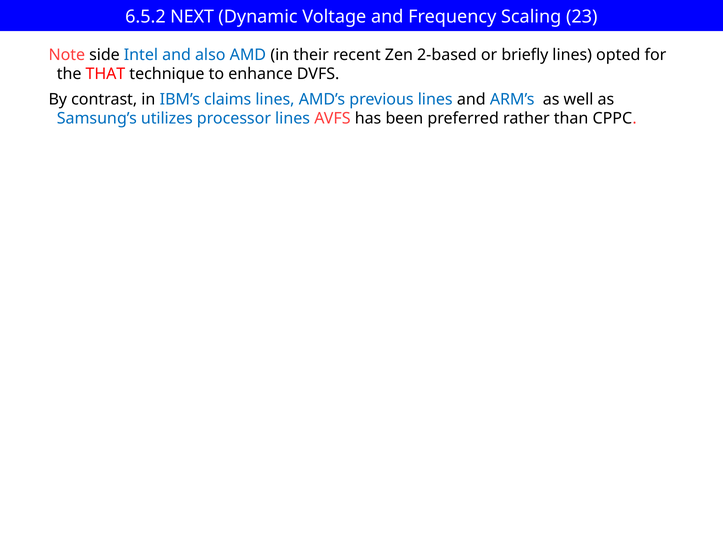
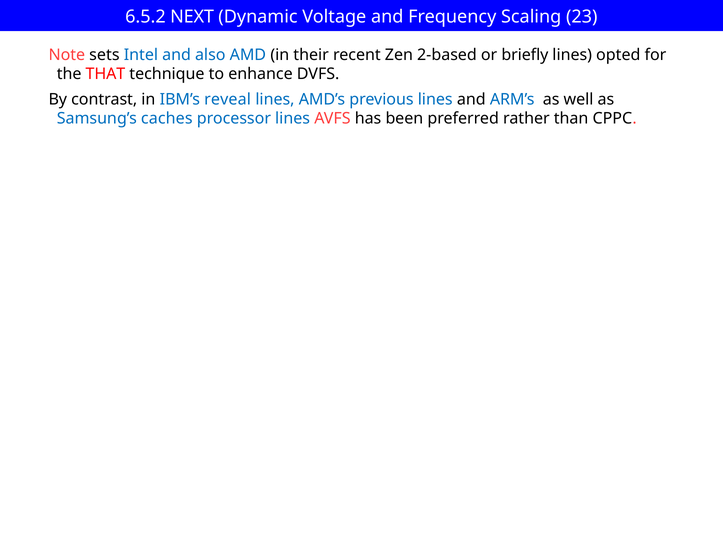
side: side -> sets (104, 55)
claims: claims -> reveal (228, 99)
utilizes: utilizes -> caches (167, 119)
